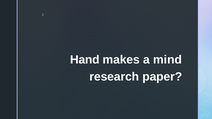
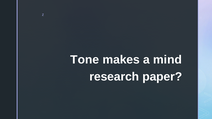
Hand: Hand -> Tone (85, 60)
